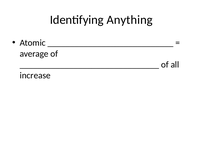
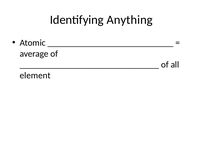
increase: increase -> element (35, 75)
